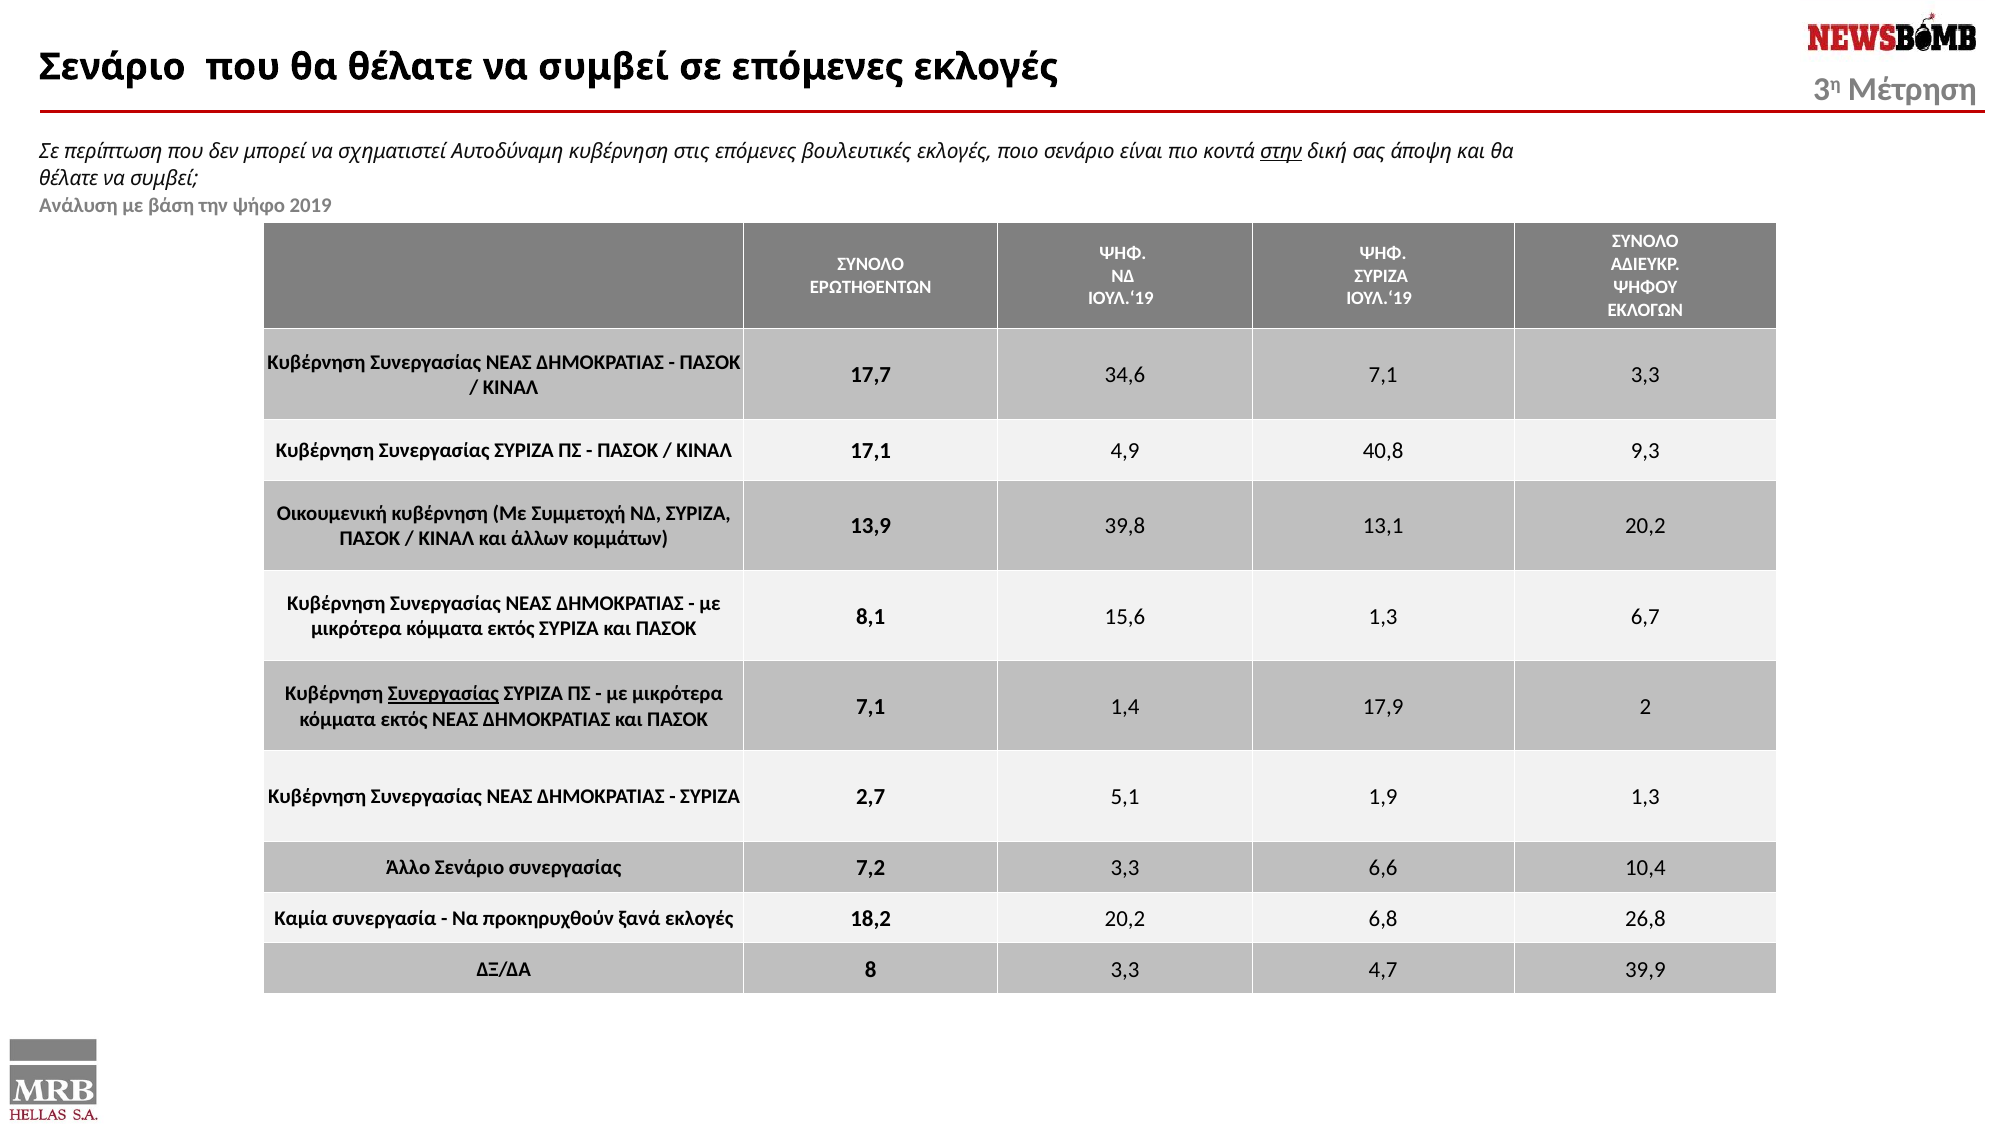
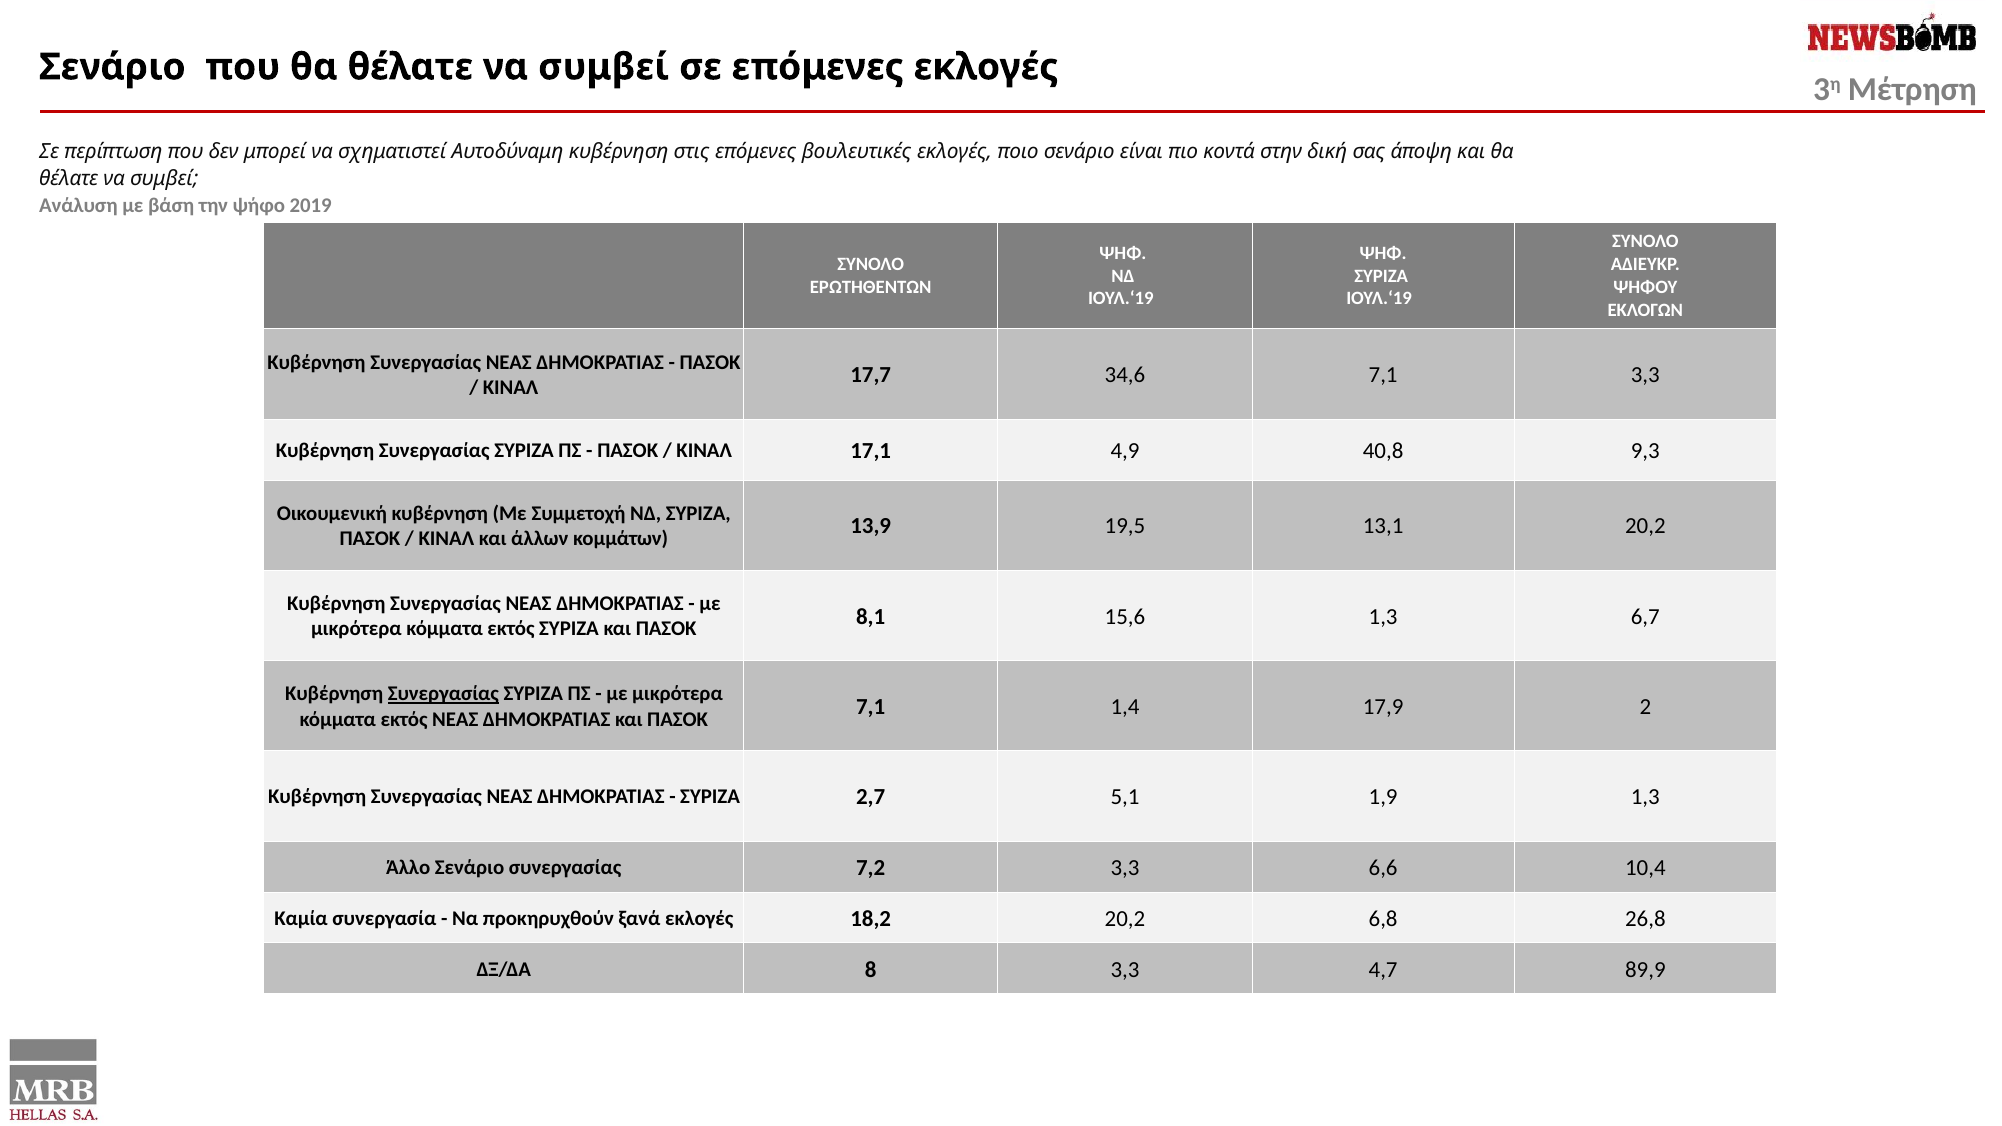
στην underline: present -> none (1281, 151)
39,8: 39,8 -> 19,5 (1125, 526)
39,9: 39,9 -> 89,9 (1645, 970)
